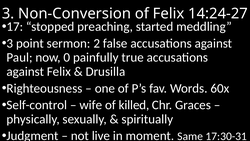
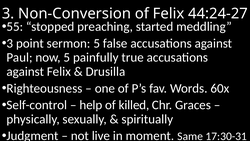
14:24-27: 14:24-27 -> 44:24-27 (218, 13)
17: 17 -> 55 (15, 27)
sermon 2: 2 -> 5 (97, 43)
now 0: 0 -> 5 (67, 57)
wife: wife -> help (91, 105)
